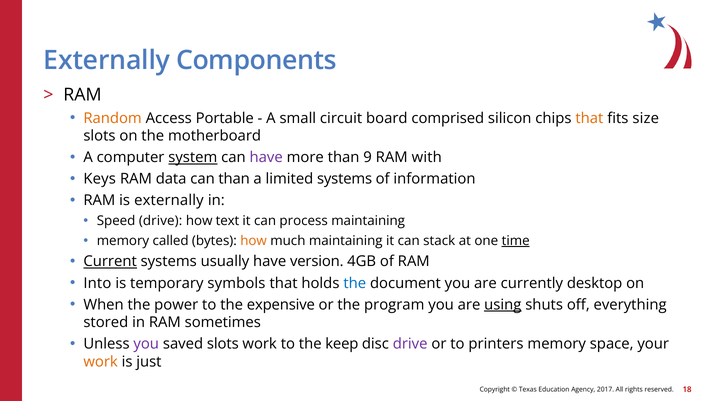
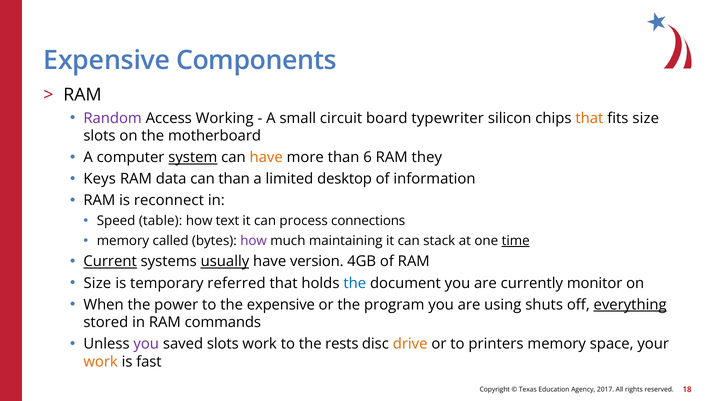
Externally: Externally -> Expensive (107, 60)
Random colour: orange -> purple (113, 118)
Portable: Portable -> Working (225, 118)
comprised: comprised -> typewriter (448, 118)
have colour: purple -> orange (266, 157)
9: 9 -> 6 (368, 157)
with: with -> they (427, 157)
limited systems: systems -> desktop (345, 179)
is externally: externally -> reconnect (169, 201)
Speed drive: drive -> table (161, 221)
process maintaining: maintaining -> connections (368, 221)
how colour: orange -> purple (254, 241)
usually underline: none -> present (225, 262)
Into: Into -> Size (97, 283)
symbols: symbols -> referred (236, 283)
desktop: desktop -> monitor (595, 283)
using underline: present -> none (503, 305)
everything underline: none -> present (630, 305)
sometimes: sometimes -> commands (223, 323)
keep: keep -> rests (342, 344)
drive colour: purple -> orange (410, 344)
just: just -> fast (149, 362)
